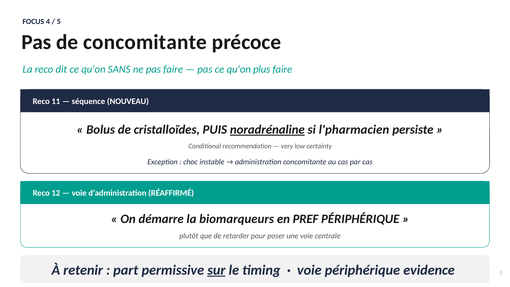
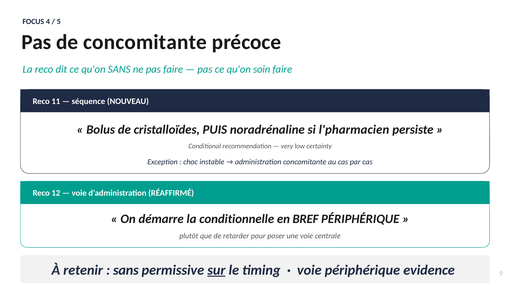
plus: plus -> soin (262, 69)
noradrénaline underline: present -> none (267, 130)
biomarqueurs: biomarqueurs -> conditionnelle (237, 219)
PREF: PREF -> BREF (306, 219)
part: part -> sans (126, 270)
